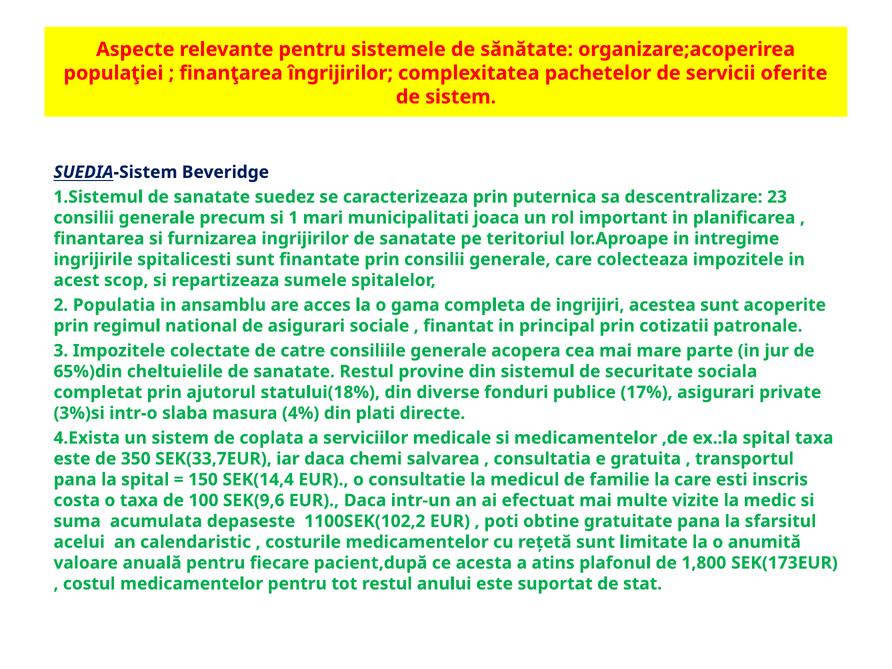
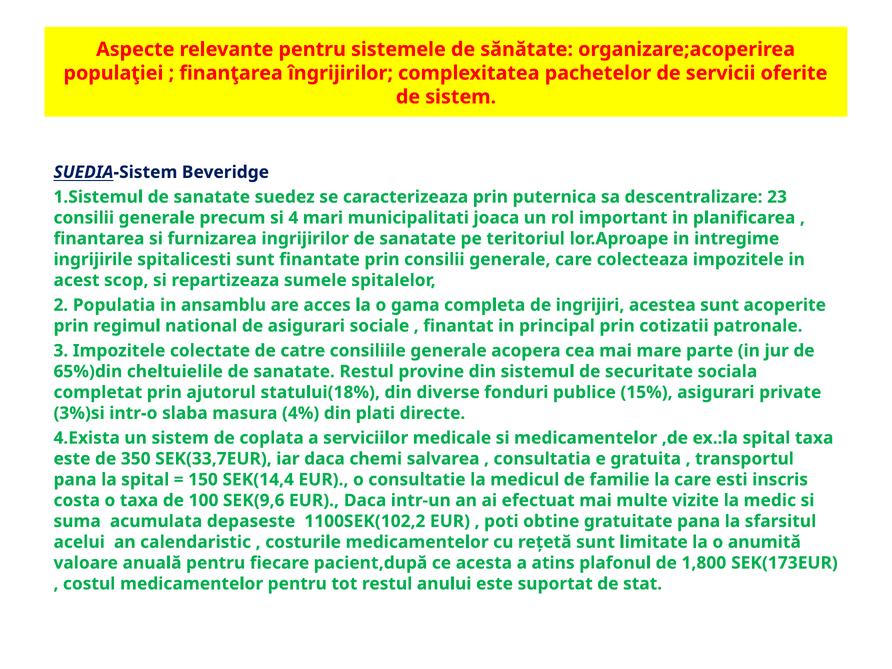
1: 1 -> 4 (293, 218)
17%: 17% -> 15% (647, 392)
